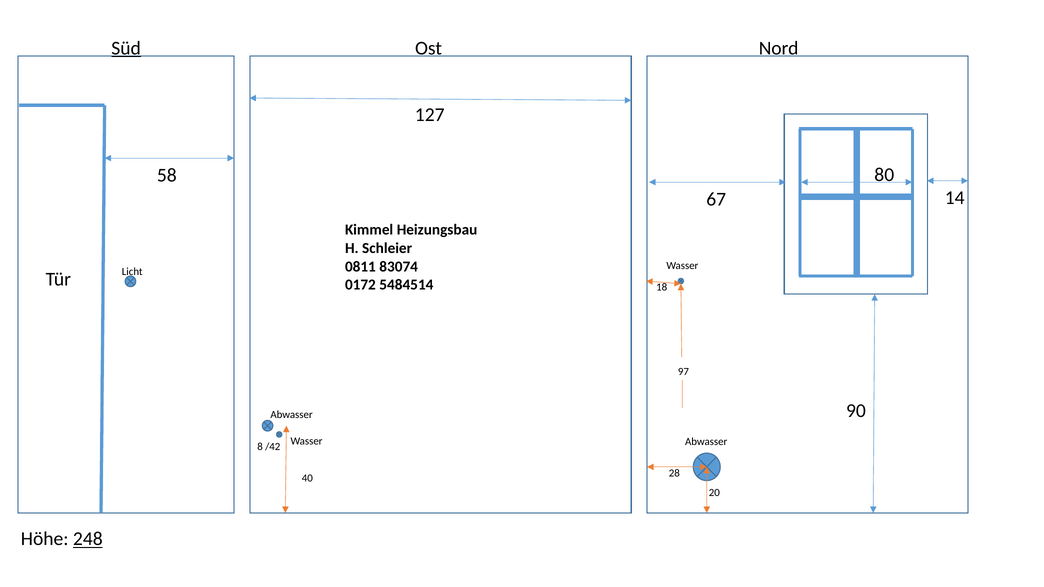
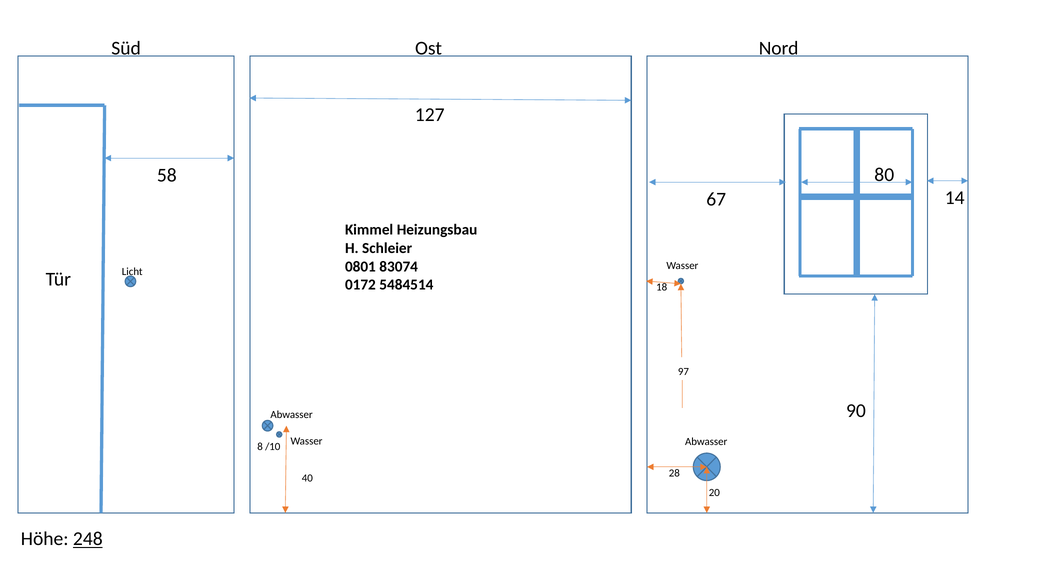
Süd underline: present -> none (126, 48)
0811: 0811 -> 0801 (360, 267)
/42: /42 -> /10 (273, 447)
